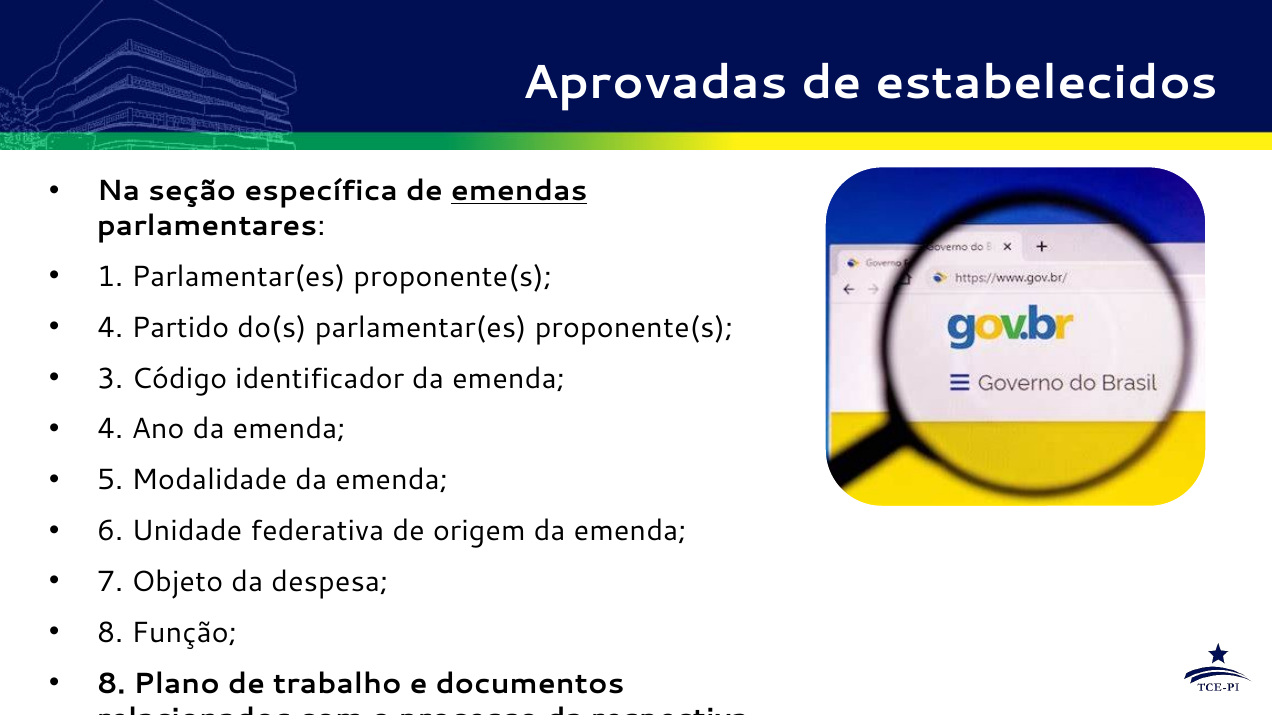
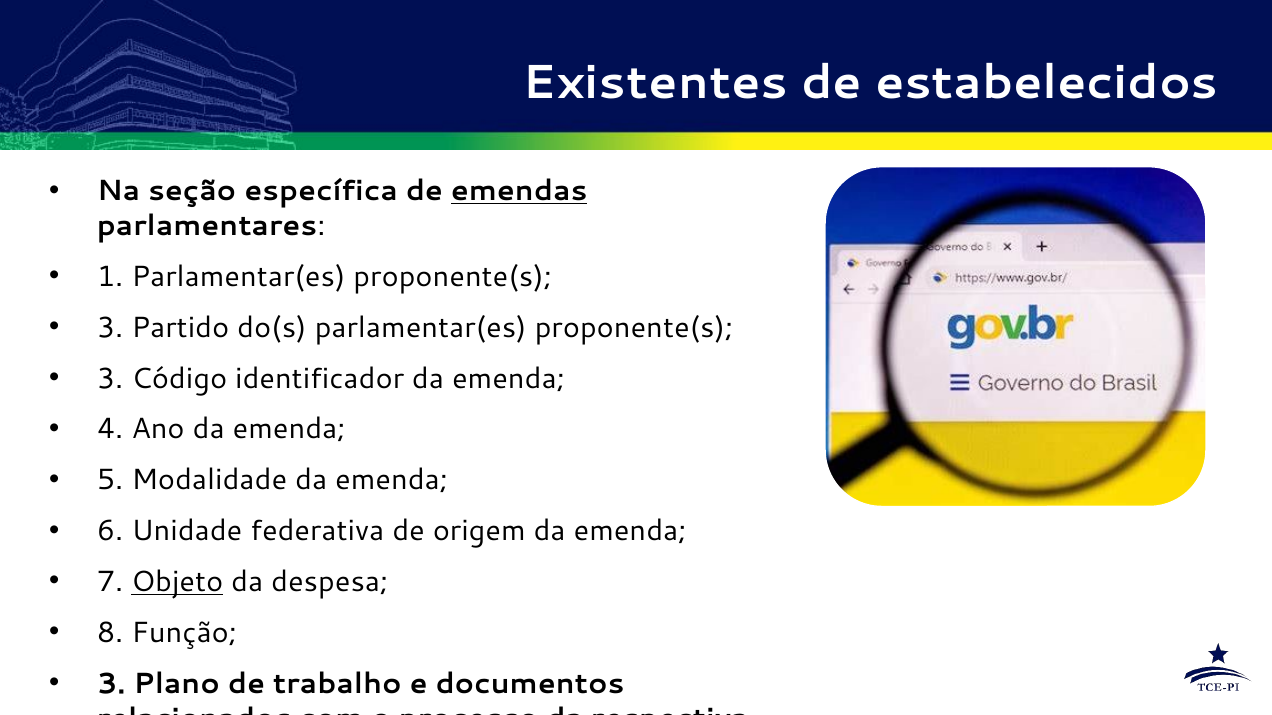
Aprovadas: Aprovadas -> Existentes (655, 83)
4: 4 -> 3 (110, 328)
Objeto underline: none -> present (177, 582)
8: 8 -> 3 (111, 684)
